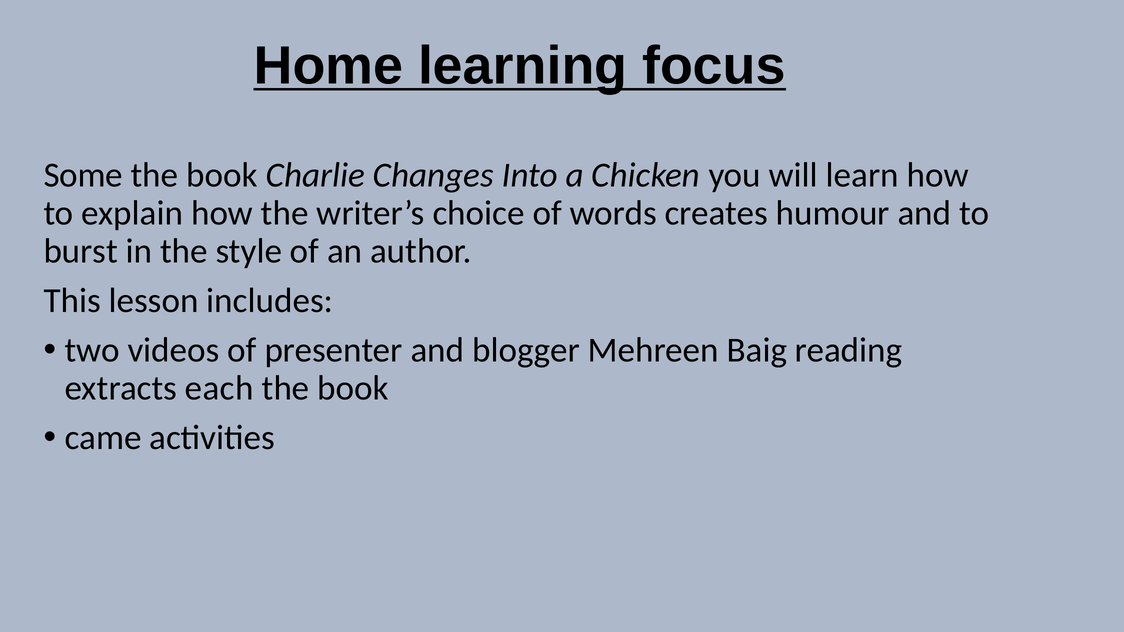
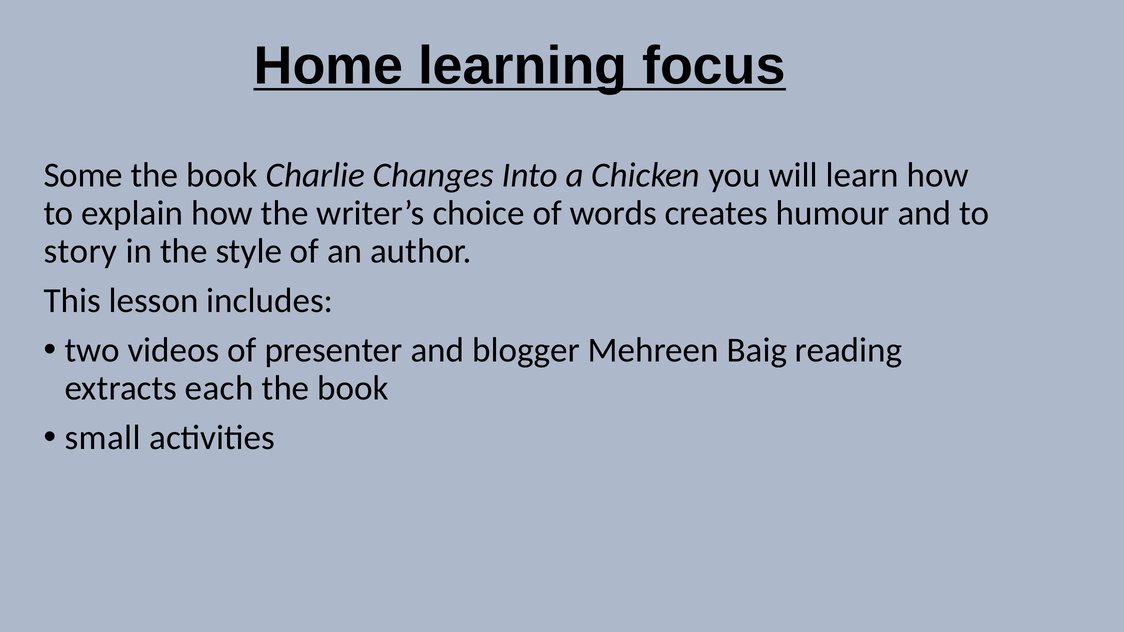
burst: burst -> story (80, 251)
came: came -> small (103, 438)
